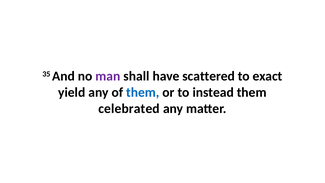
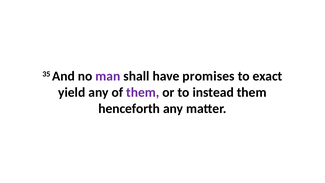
scattered: scattered -> promises (209, 76)
them colour: blue -> purple (143, 92)
celebrated: celebrated -> henceforth (129, 109)
